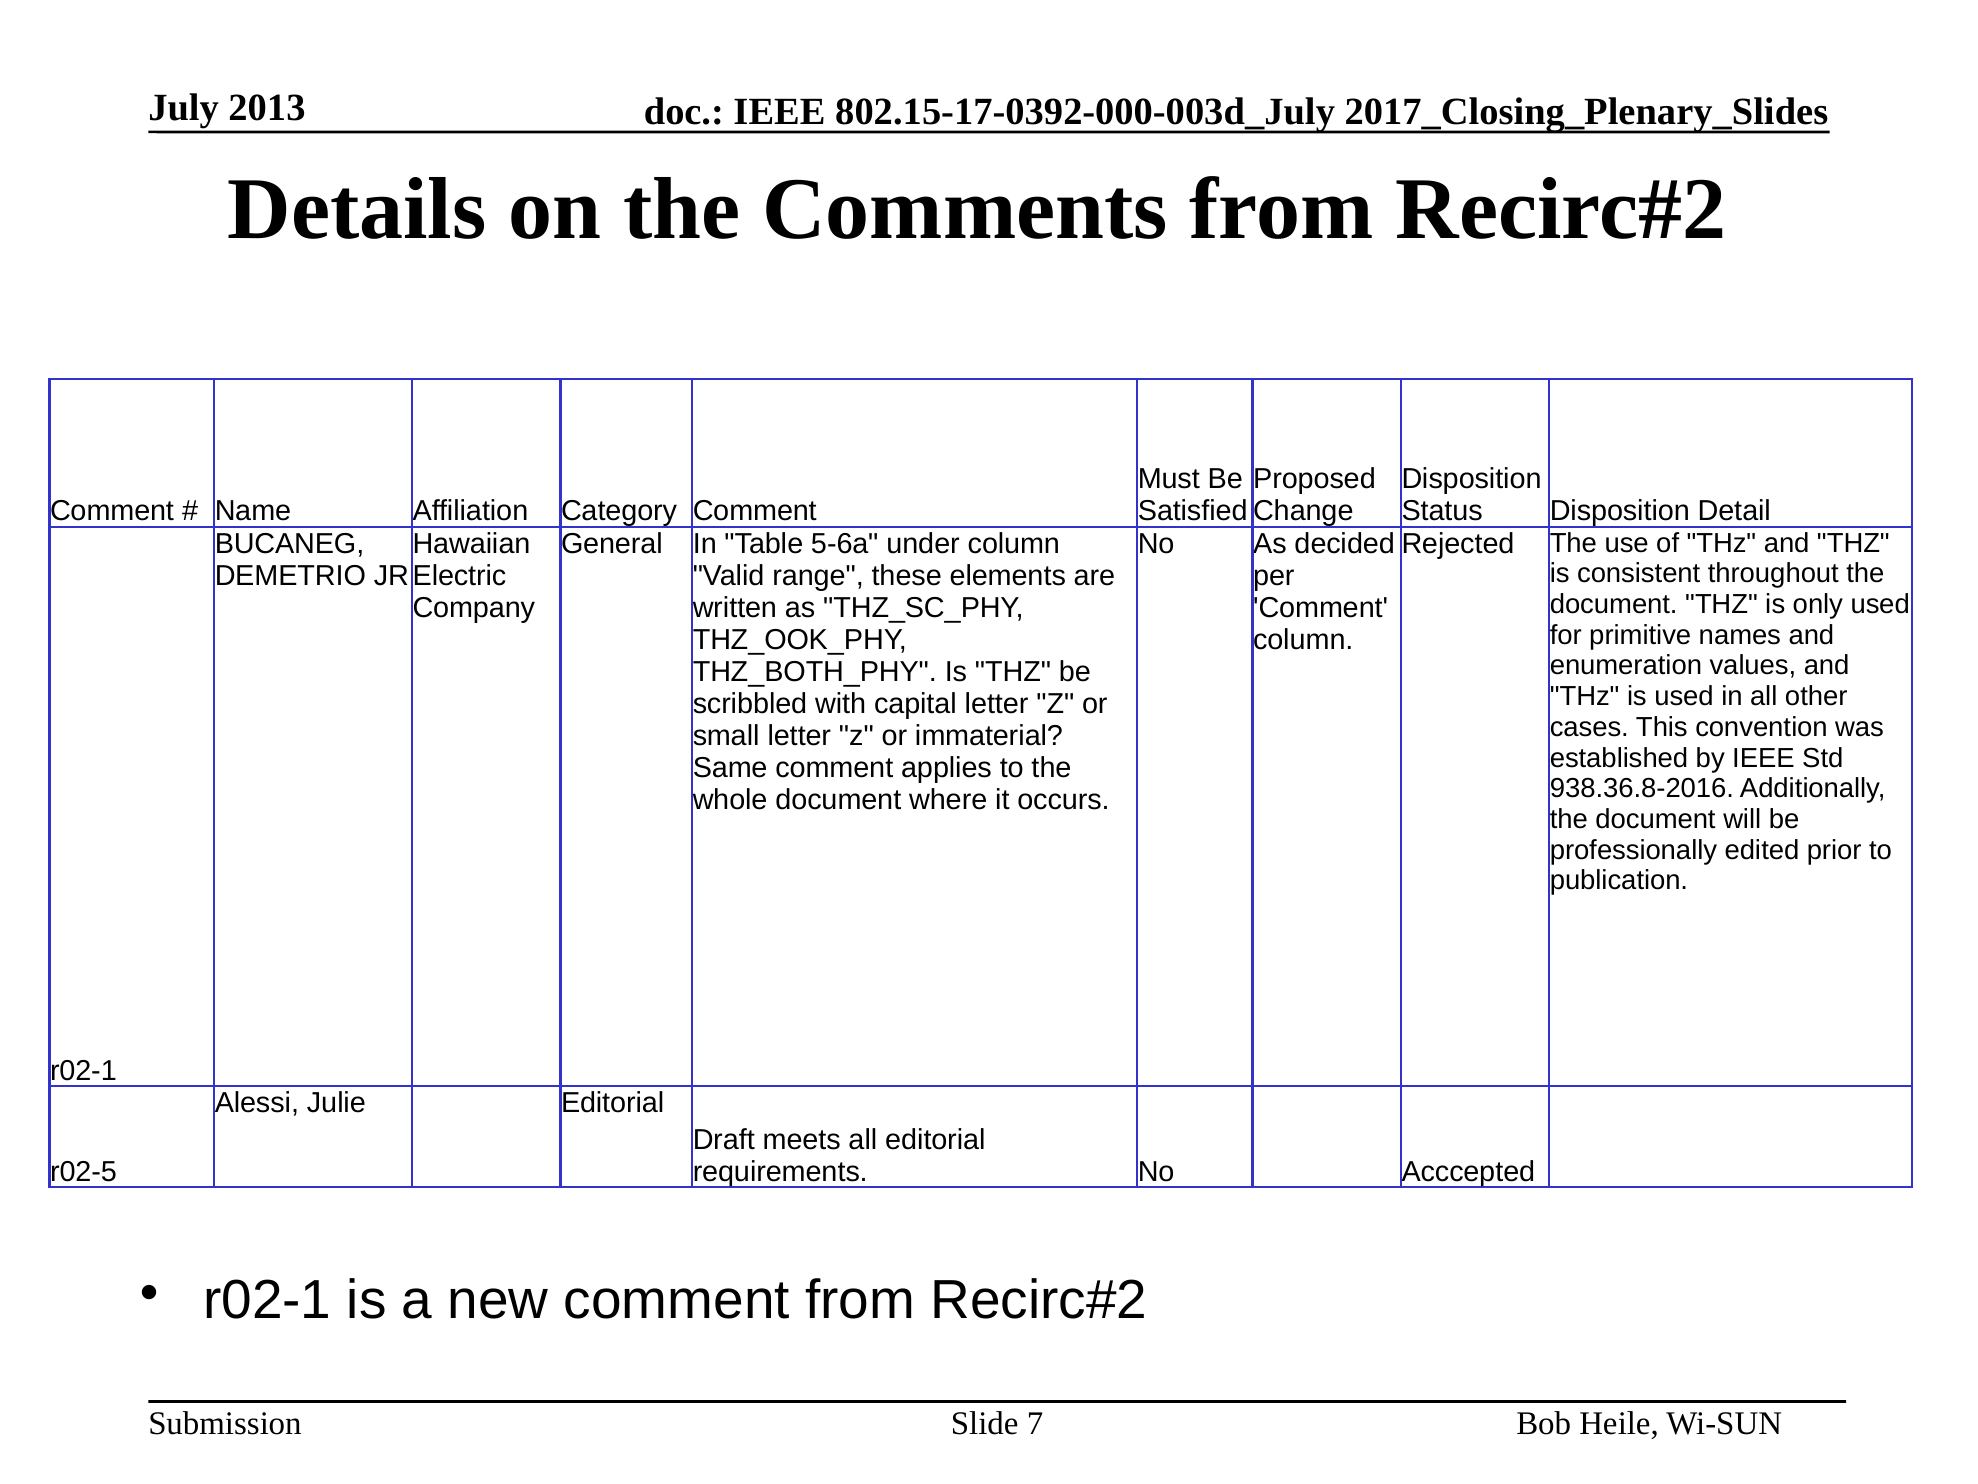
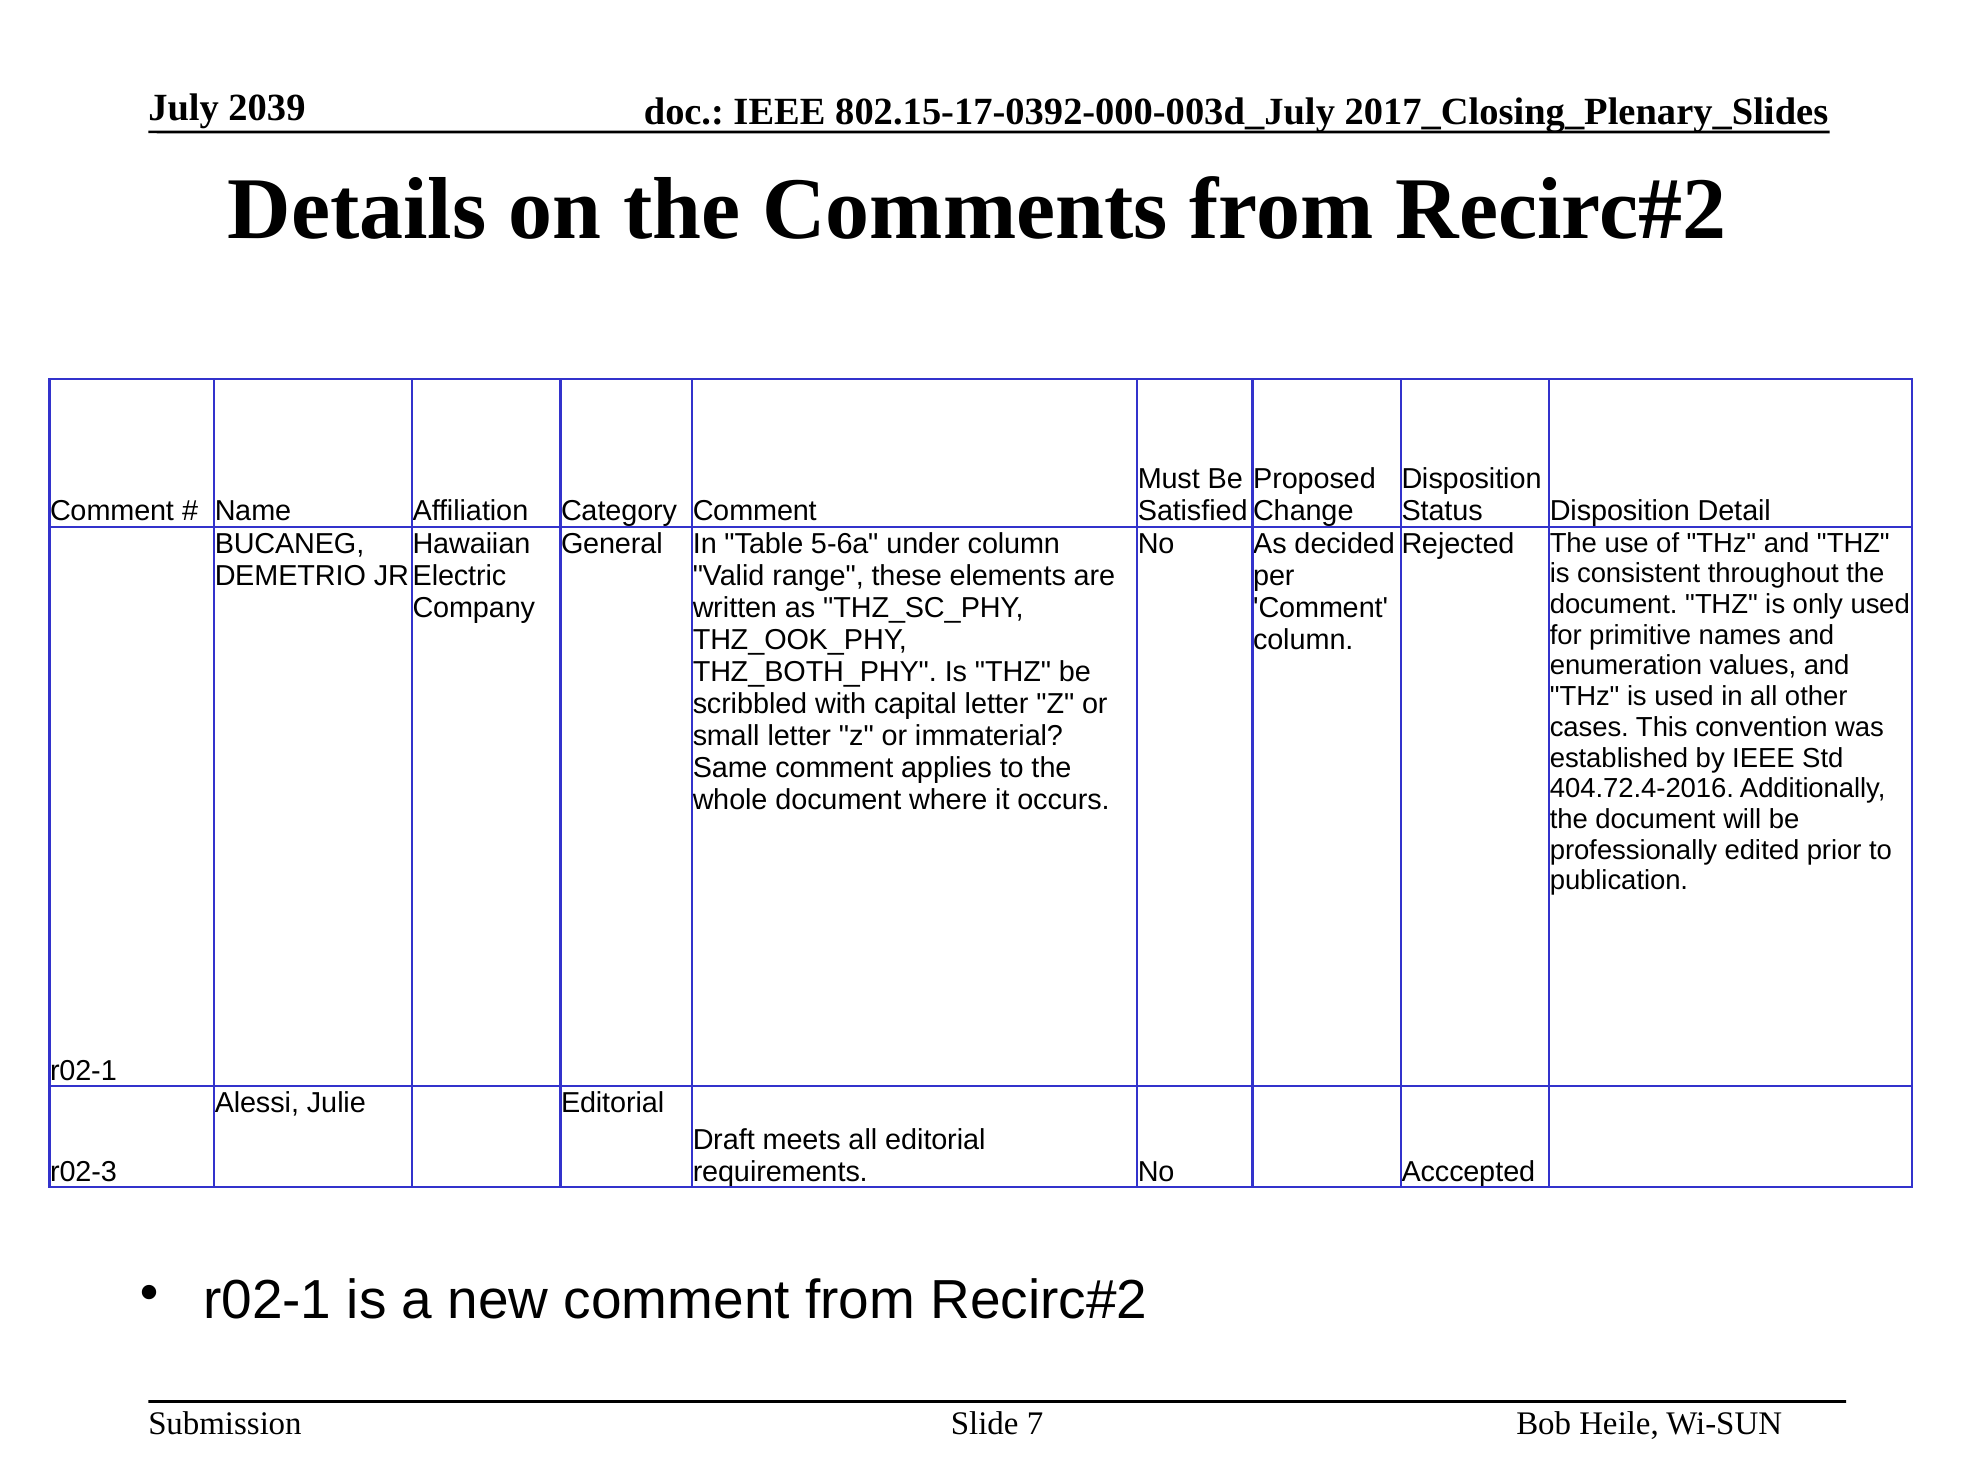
2013: 2013 -> 2039 (267, 108)
938.36.8-2016: 938.36.8-2016 -> 404.72.4-2016 (1642, 788)
r02-5: r02-5 -> r02-3 (83, 1171)
